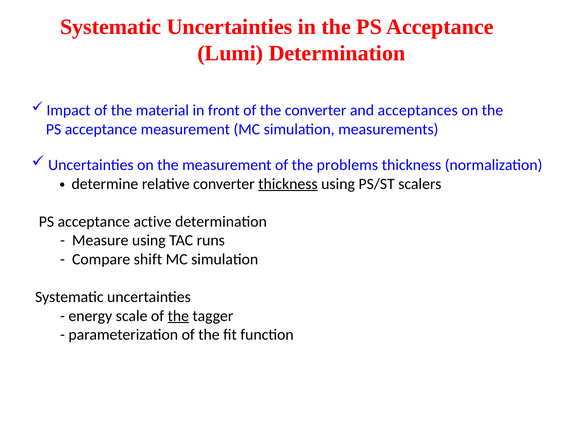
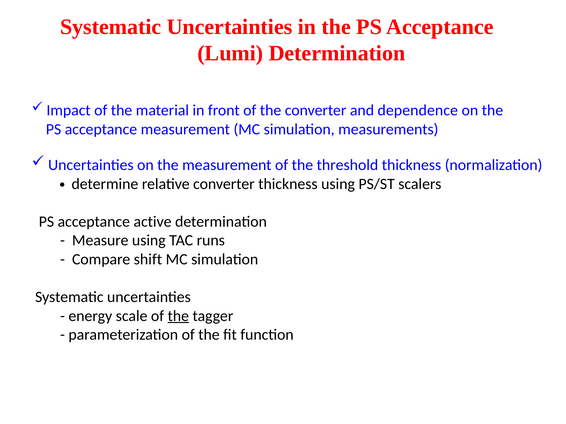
acceptances: acceptances -> dependence (418, 110)
problems: problems -> threshold (347, 165)
thickness underline: present -> none (288, 184)
